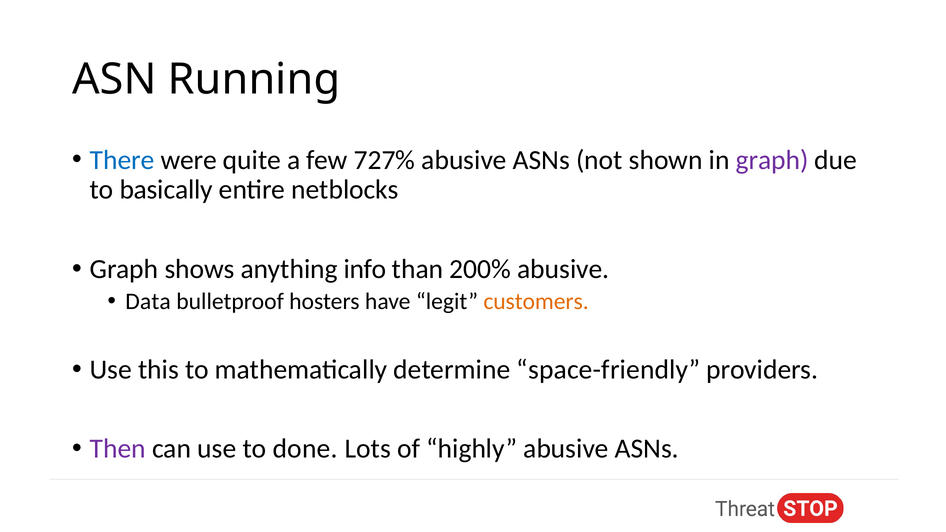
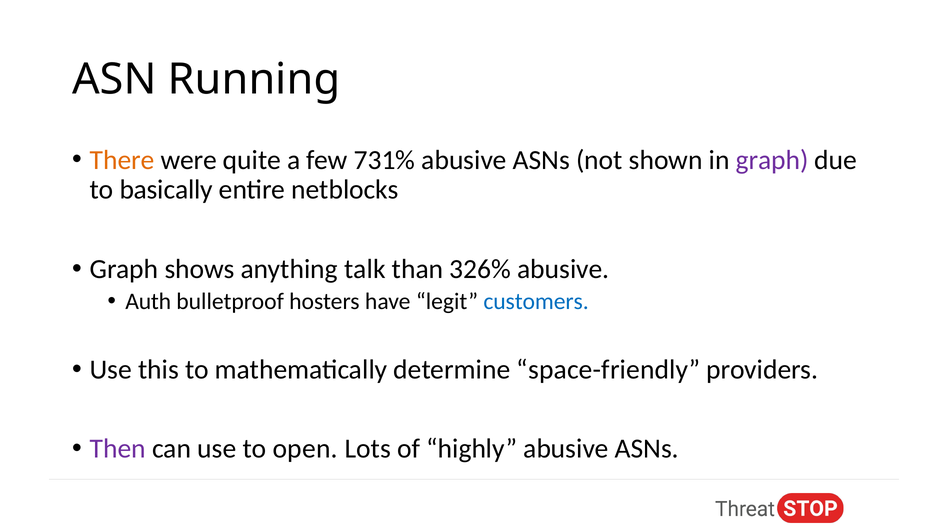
There colour: blue -> orange (122, 160)
727%: 727% -> 731% (384, 160)
info: info -> talk (365, 269)
200%: 200% -> 326% (480, 269)
Data: Data -> Auth (148, 302)
customers colour: orange -> blue (536, 302)
done: done -> open (305, 449)
